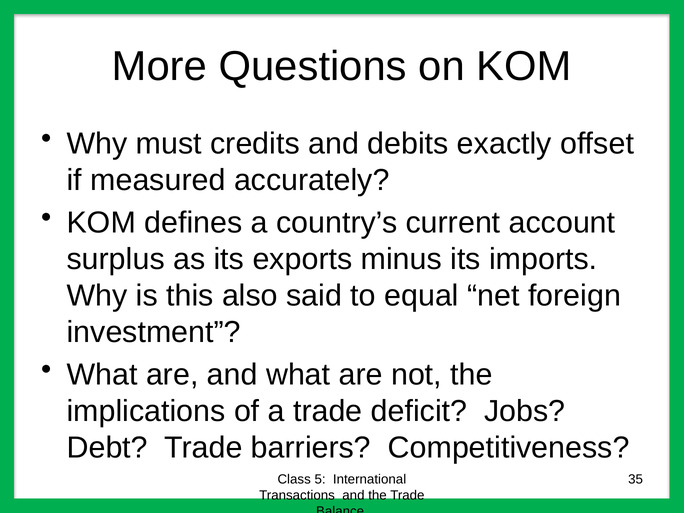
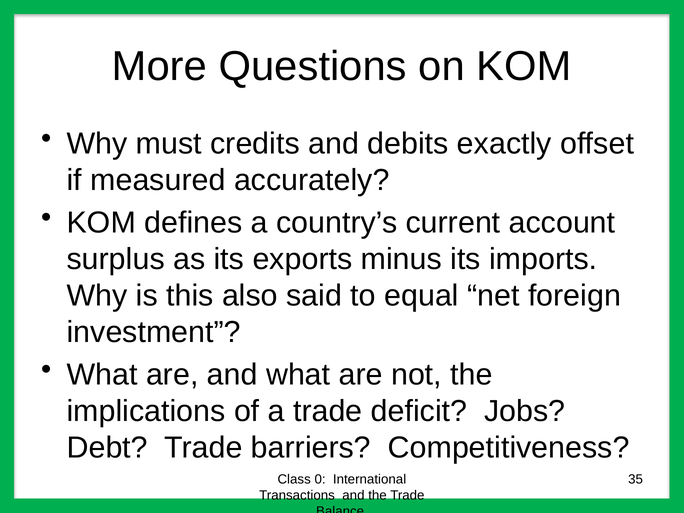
5: 5 -> 0 (320, 479)
